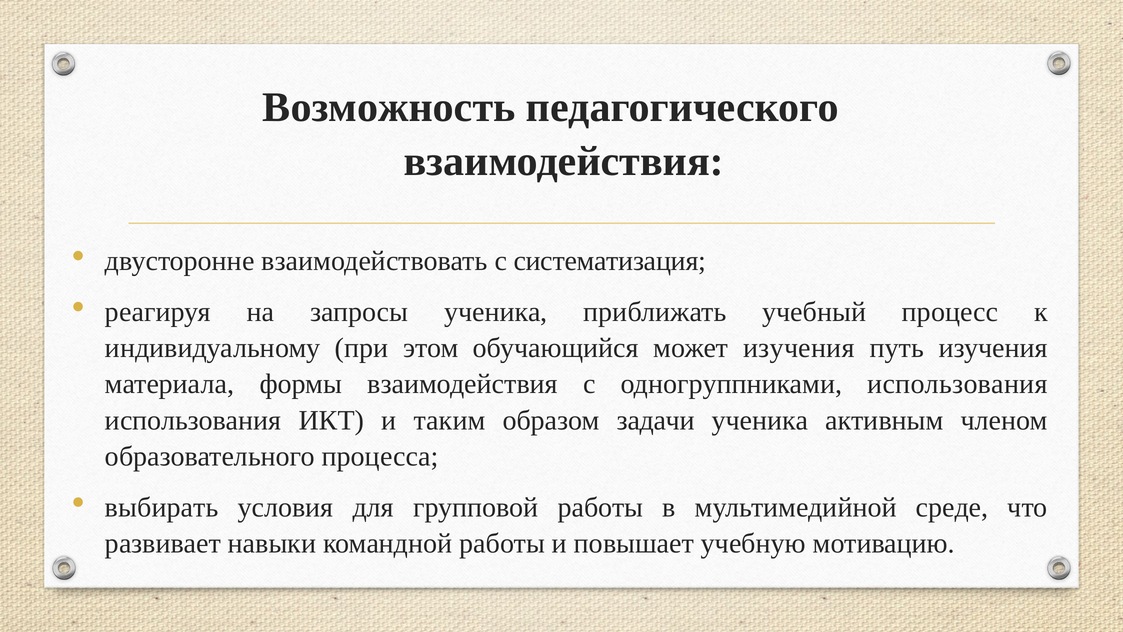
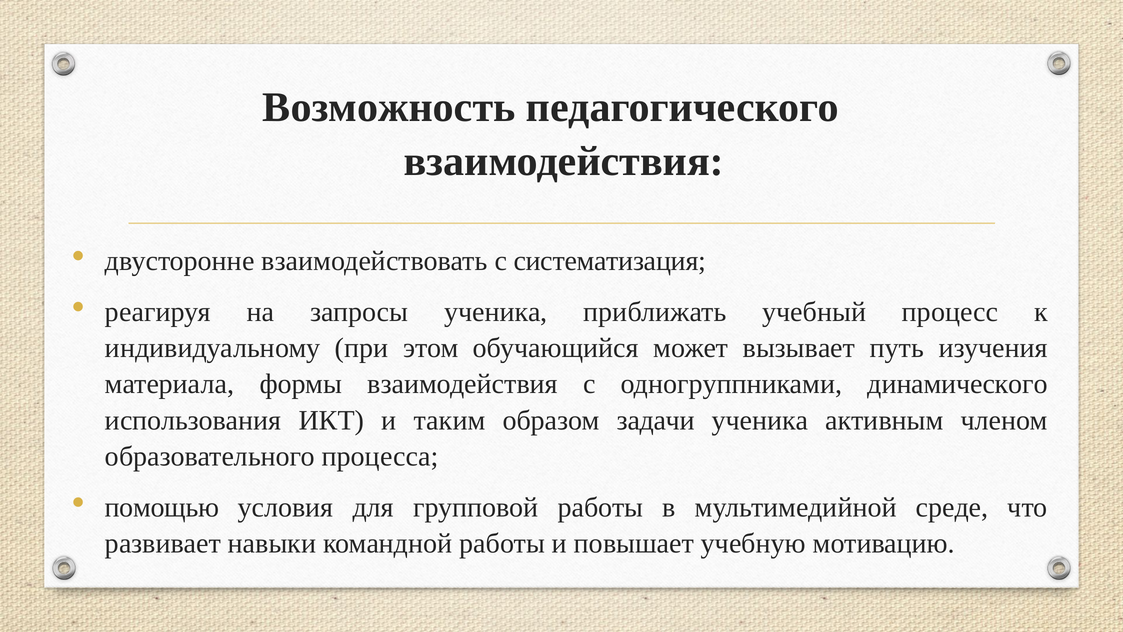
может изучения: изучения -> вызывает (799, 348)
одногруппниками использования: использования -> динамического (958, 384)
выбирать: выбирать -> помощью (162, 507)
